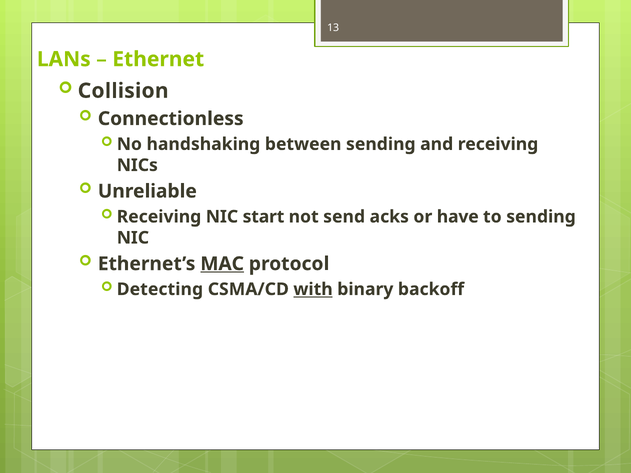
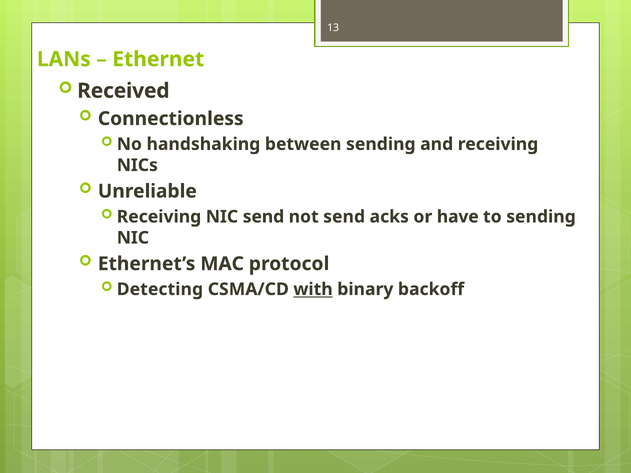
Collision: Collision -> Received (123, 91)
NIC start: start -> send (263, 217)
MAC underline: present -> none (222, 264)
